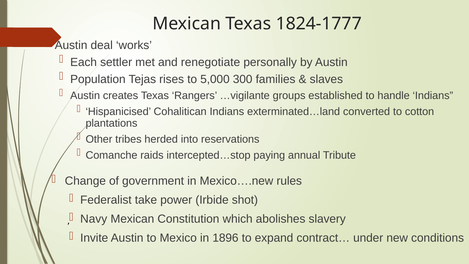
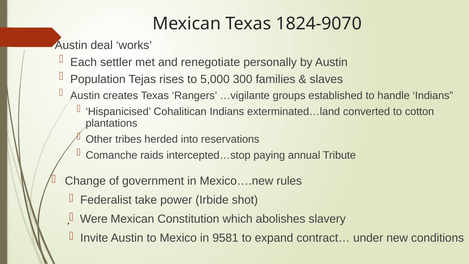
1824-1777: 1824-1777 -> 1824-9070 (319, 24)
Navy: Navy -> Were (94, 219)
1896: 1896 -> 9581 (225, 238)
